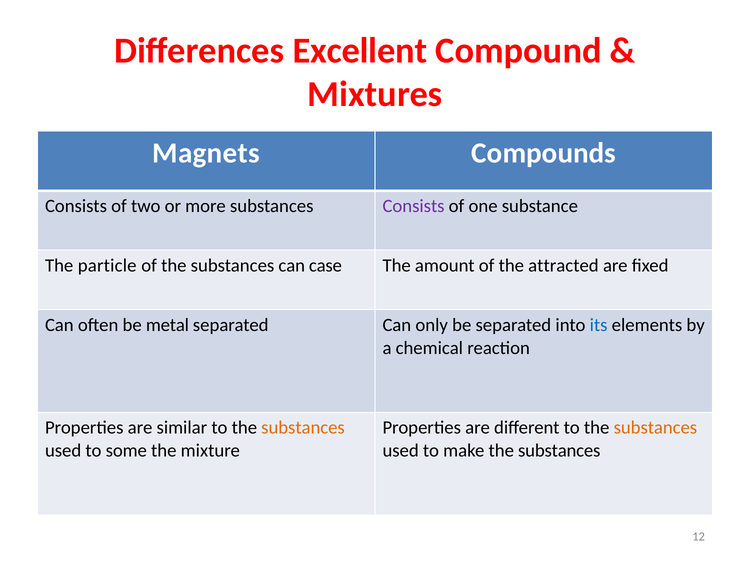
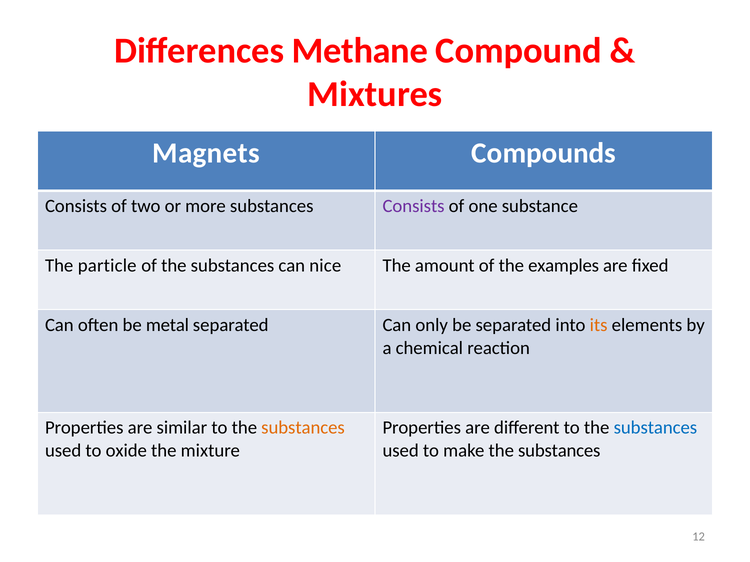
Excellent: Excellent -> Methane (360, 51)
case: case -> nice (325, 266)
attracted: attracted -> examples (564, 266)
its colour: blue -> orange (599, 325)
substances colour: orange -> blue (655, 428)
some: some -> oxide (126, 451)
